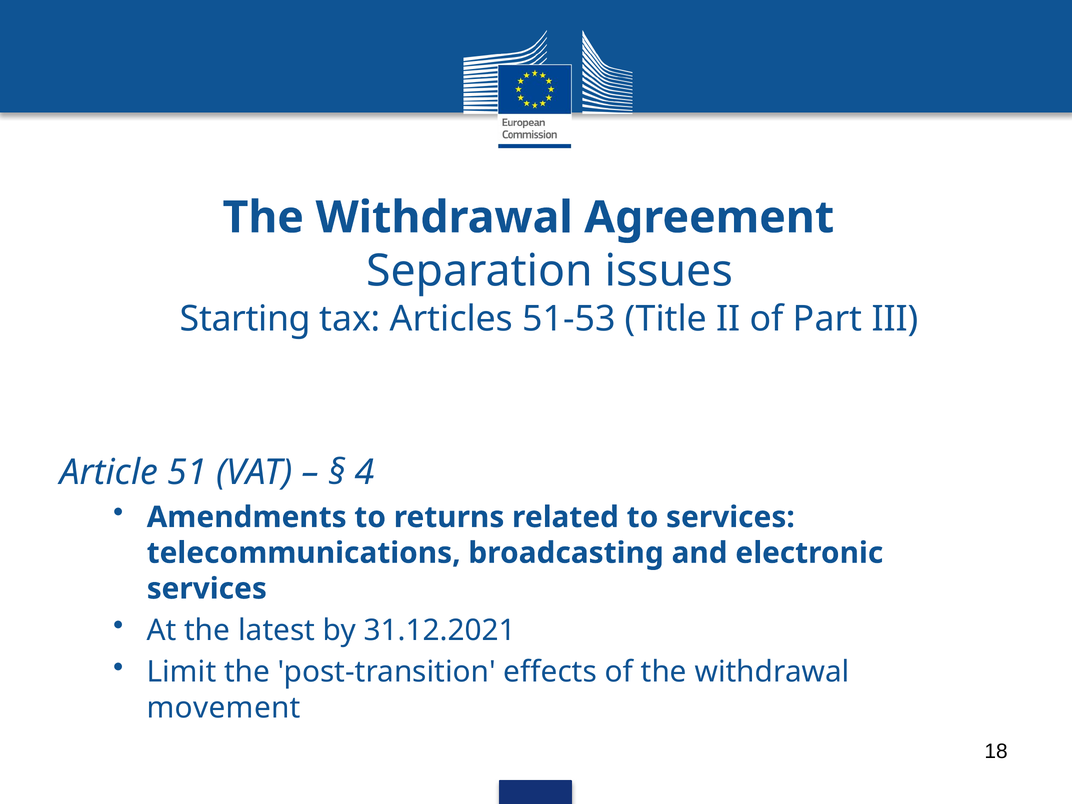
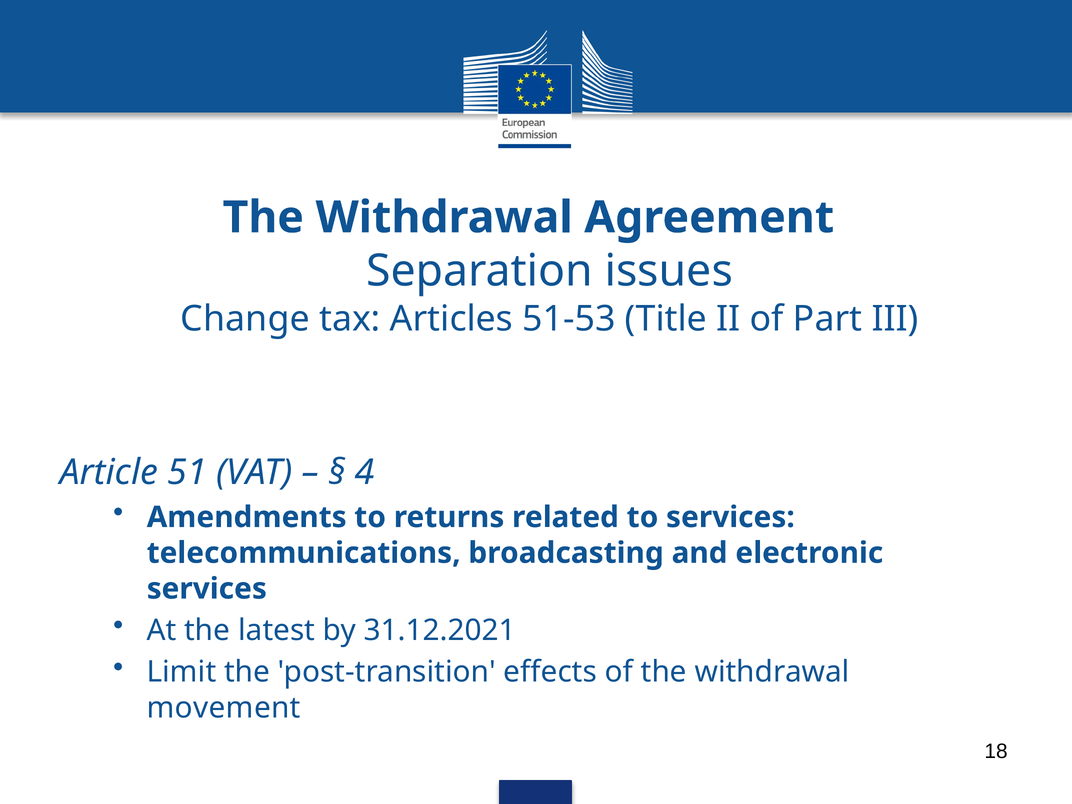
Starting: Starting -> Change (245, 319)
